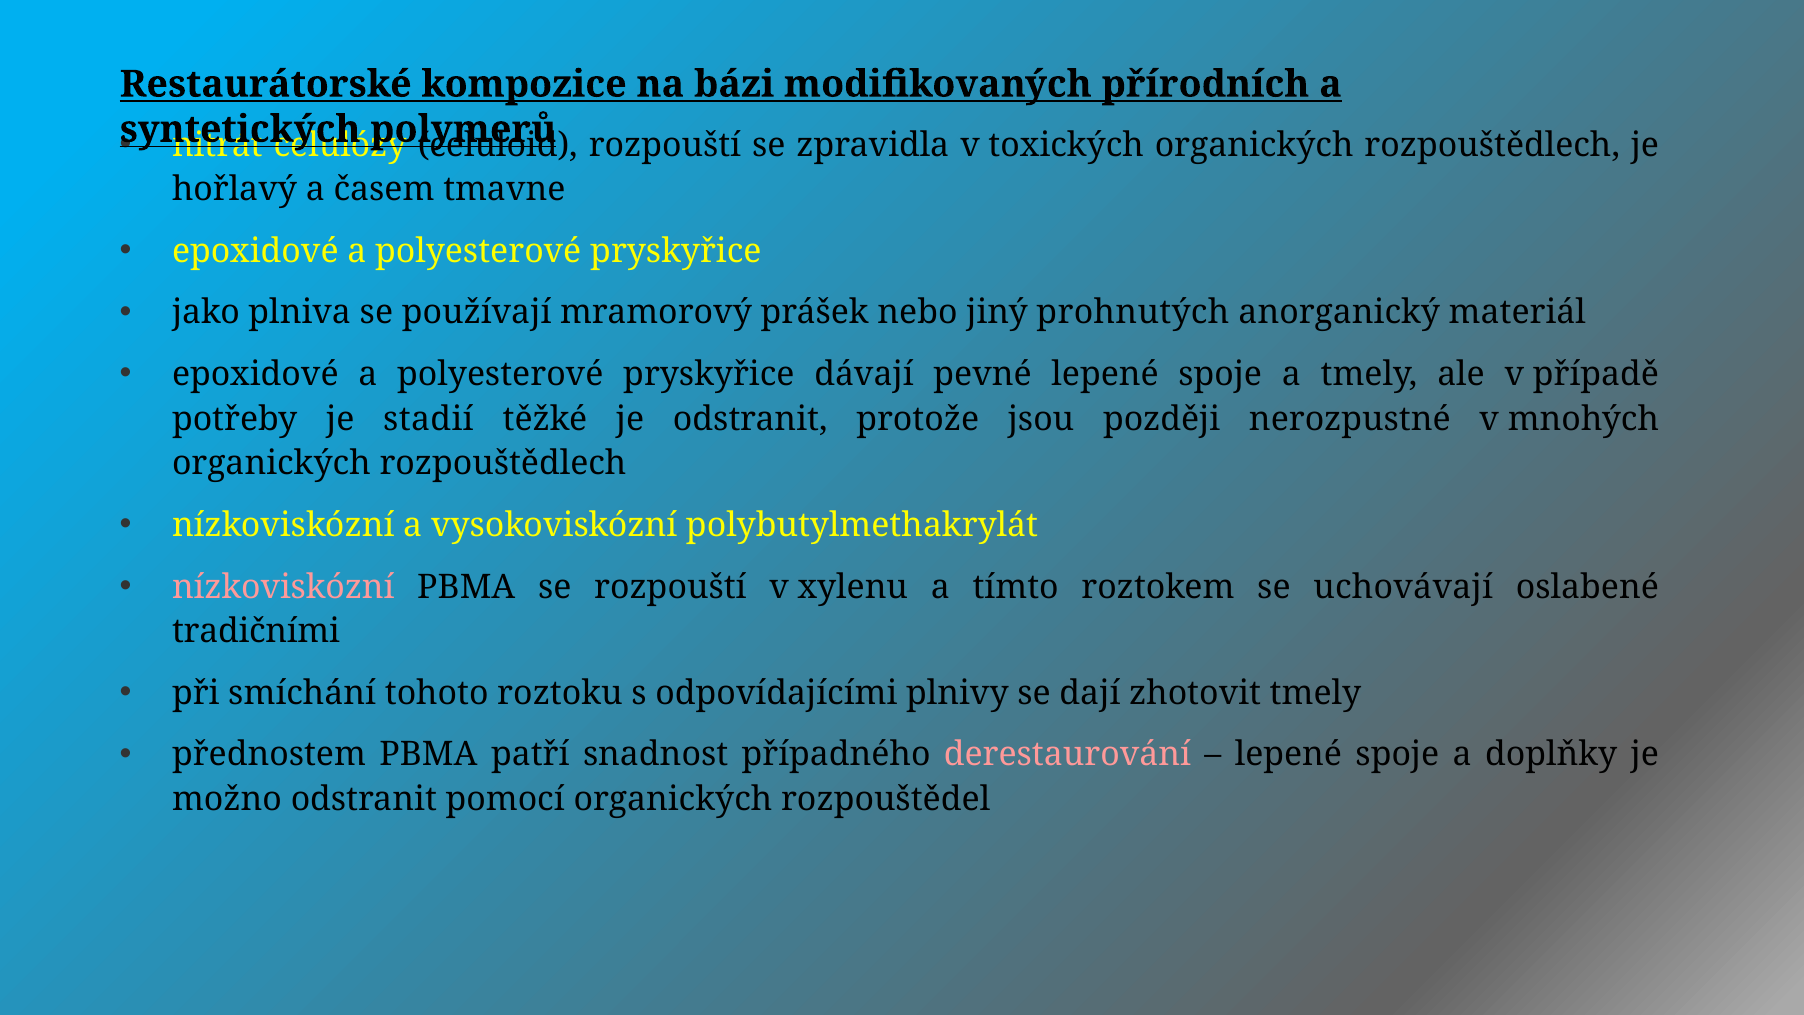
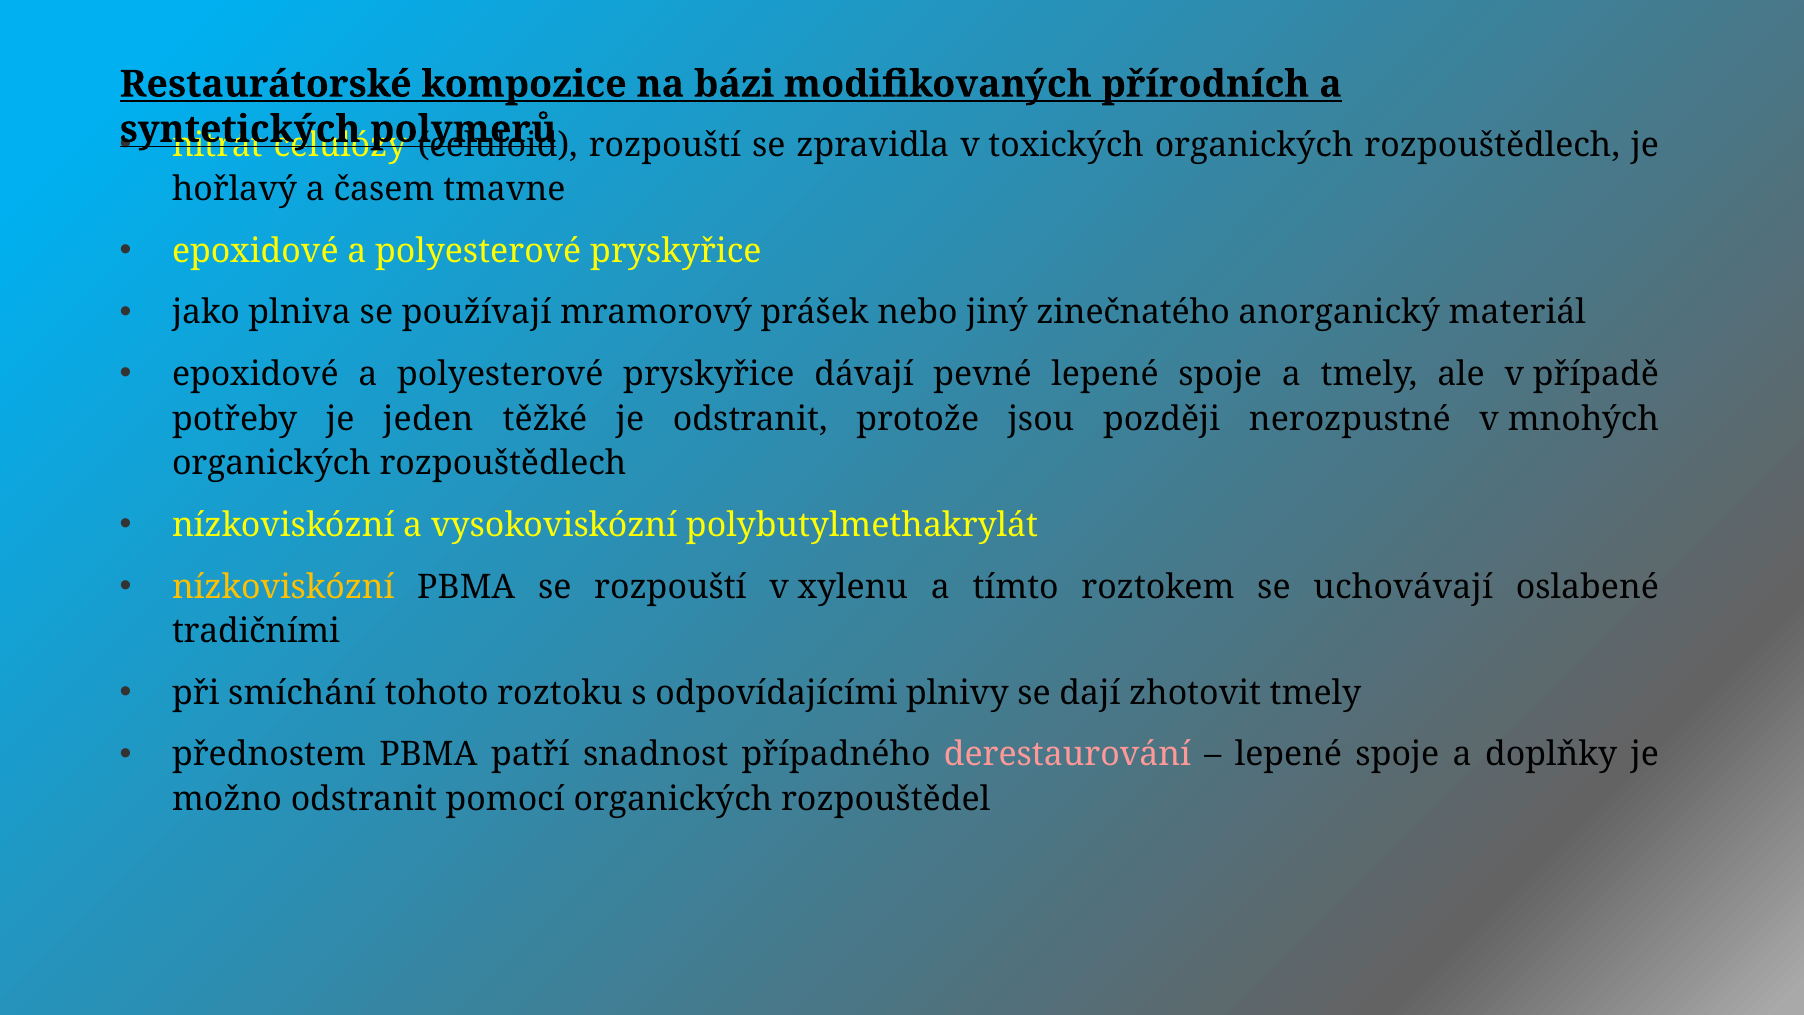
prohnutých: prohnutých -> zinečnatého (1133, 313)
stadií: stadií -> jeden (428, 419)
nízkoviskózní colour: pink -> yellow (283, 587)
